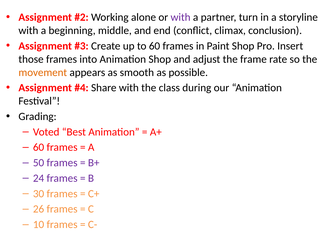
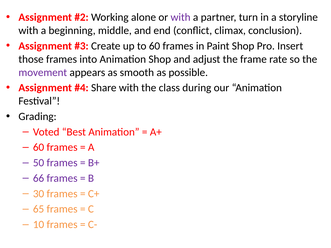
movement colour: orange -> purple (43, 72)
24: 24 -> 66 (39, 178)
26: 26 -> 65 (39, 209)
